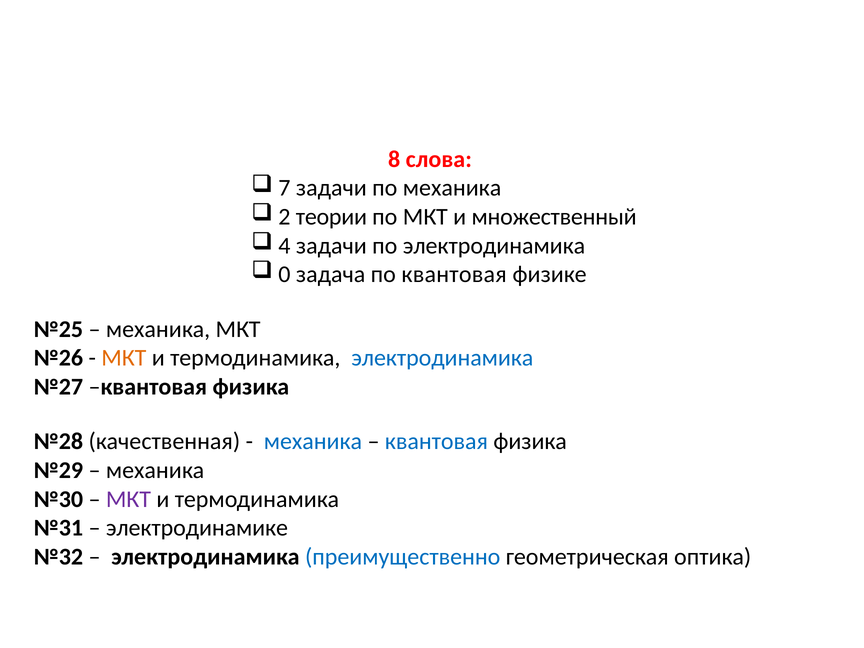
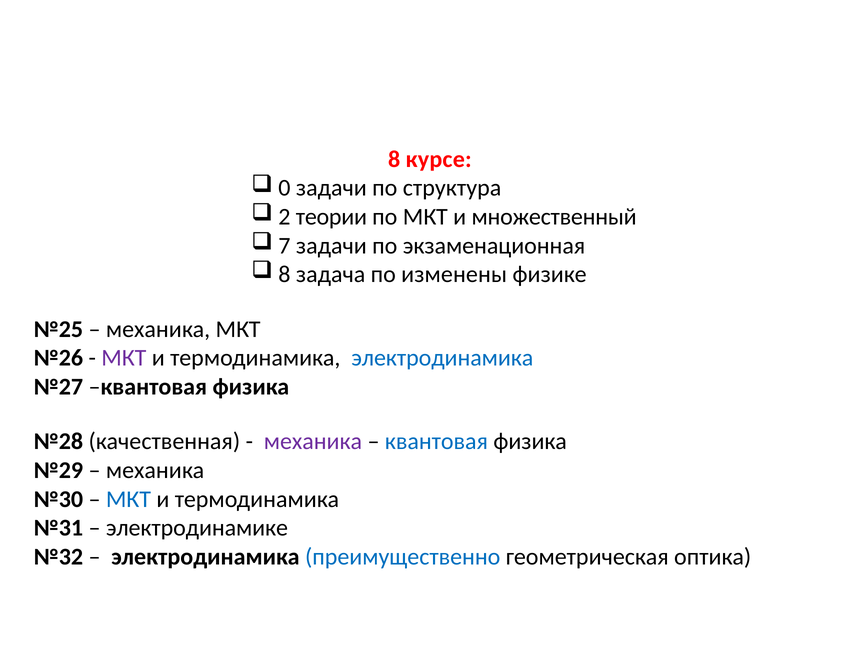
слова: слова -> курсе (439, 159)
7: 7 -> 0 (284, 188)
по механика: механика -> структура (452, 188)
4: 4 -> 7 (284, 246)
по электродинамика: электродинамика -> экзаменационная (494, 246)
0: 0 -> 8 (284, 274)
по квантовая: квантовая -> изменены (454, 274)
МКТ colour: orange -> purple (124, 358)
механика colour: blue -> purple (313, 441)
МКТ colour: purple -> blue (128, 499)
